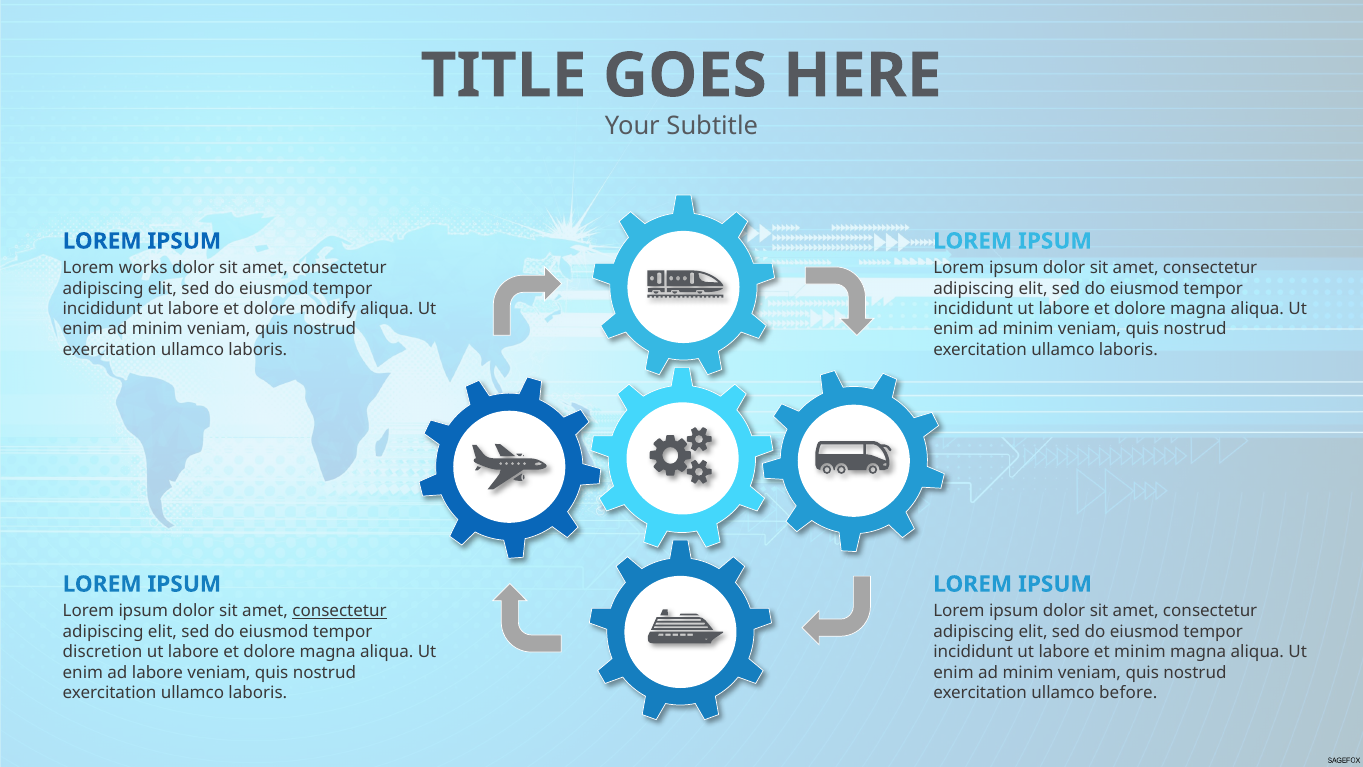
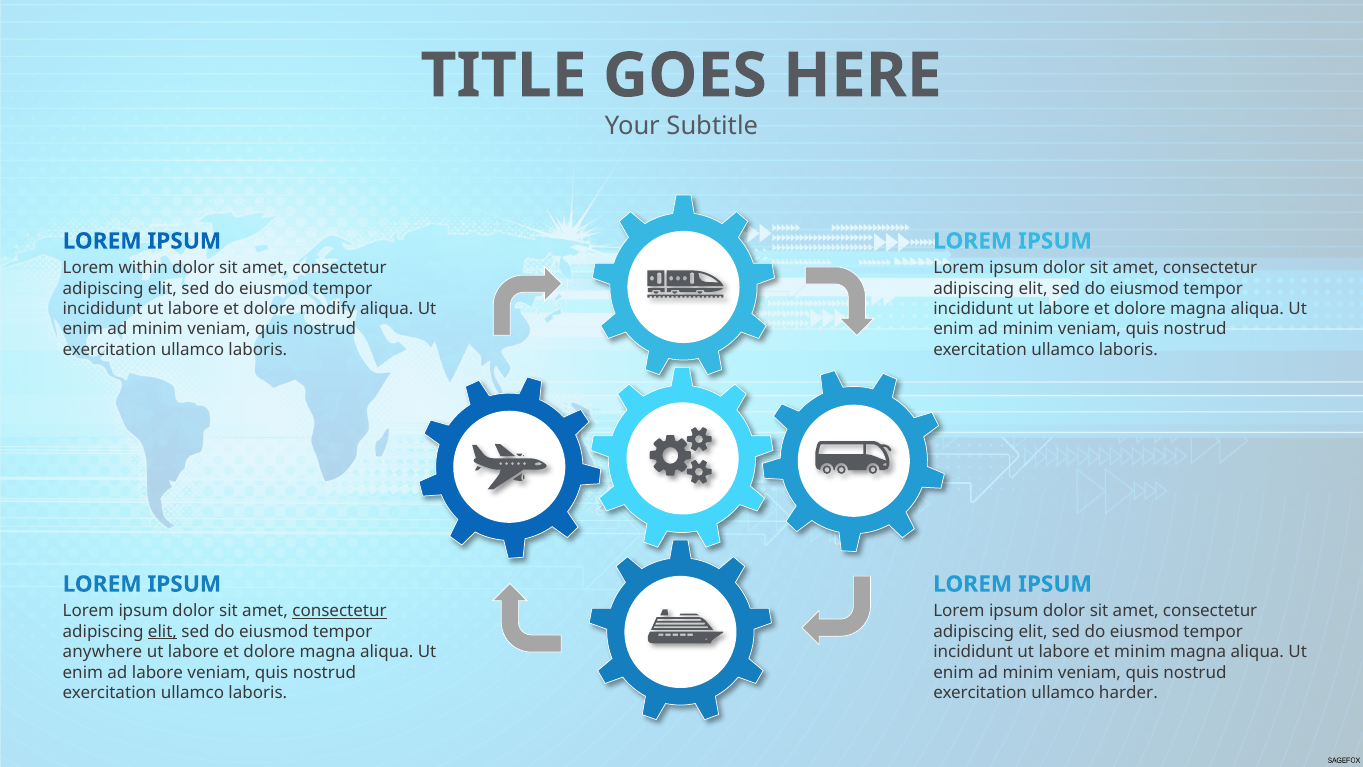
works: works -> within (143, 268)
elit underline: none -> present (162, 631)
discretion: discretion -> anywhere (103, 652)
before: before -> harder (1128, 693)
